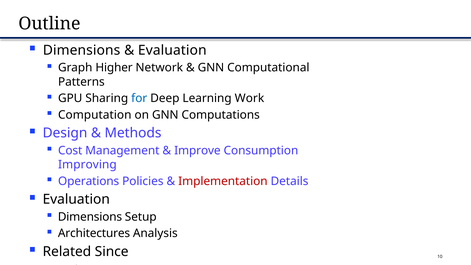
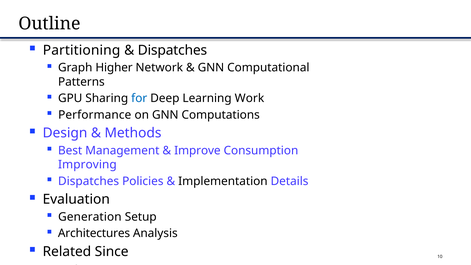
Dimensions: Dimensions -> Partitioning (82, 50)
Evaluation: Evaluation -> Dispatches (172, 50)
Computation: Computation -> Performance (95, 115)
Cost: Cost -> Best (70, 151)
Operations: Operations -> Dispatches (89, 181)
Implementation colour: red -> black (223, 181)
Dimensions: Dimensions -> Generation (90, 217)
